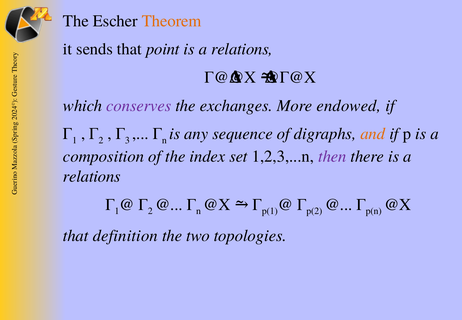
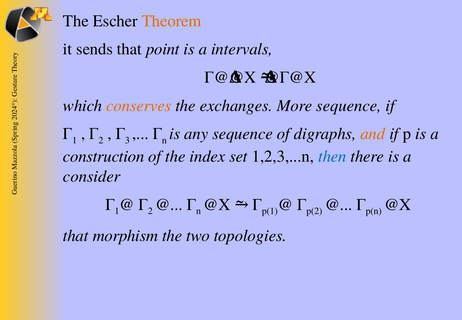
relations: relations -> intervals (242, 49)
conserves colour: purple -> orange (139, 106)
More endowed: endowed -> sequence (349, 106)
composition: composition -> construction (104, 156)
then colour: purple -> blue (332, 156)
relations: relations -> consider (92, 176)
definition: definition -> morphism (125, 236)
